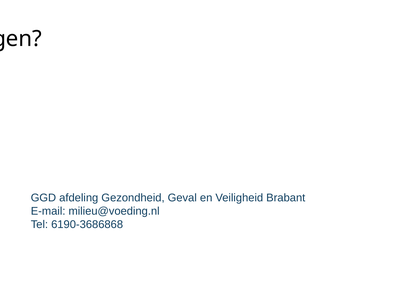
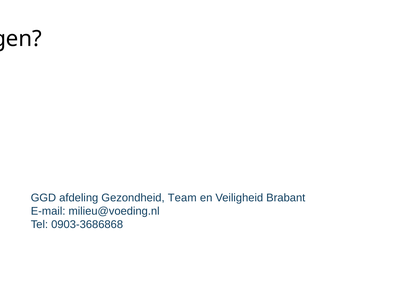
Geval: Geval -> Team (182, 198)
6190-3686868: 6190-3686868 -> 0903-3686868 (87, 224)
